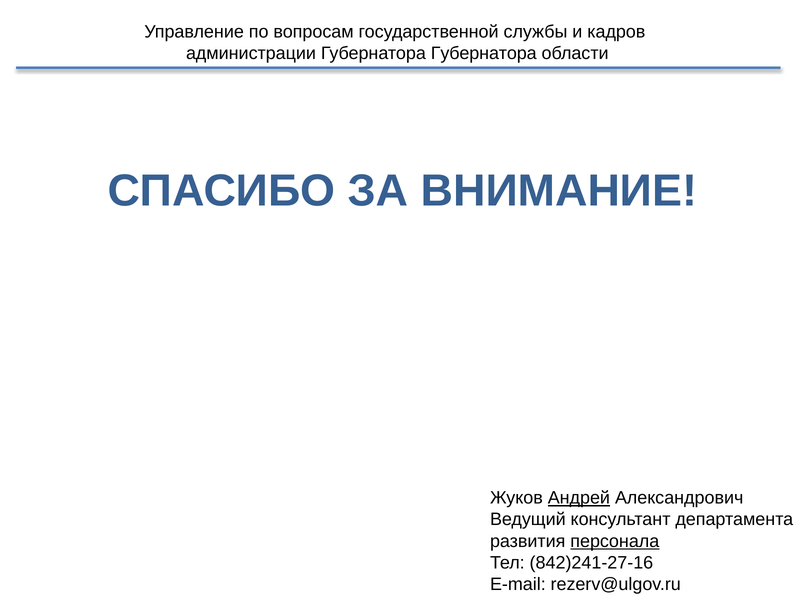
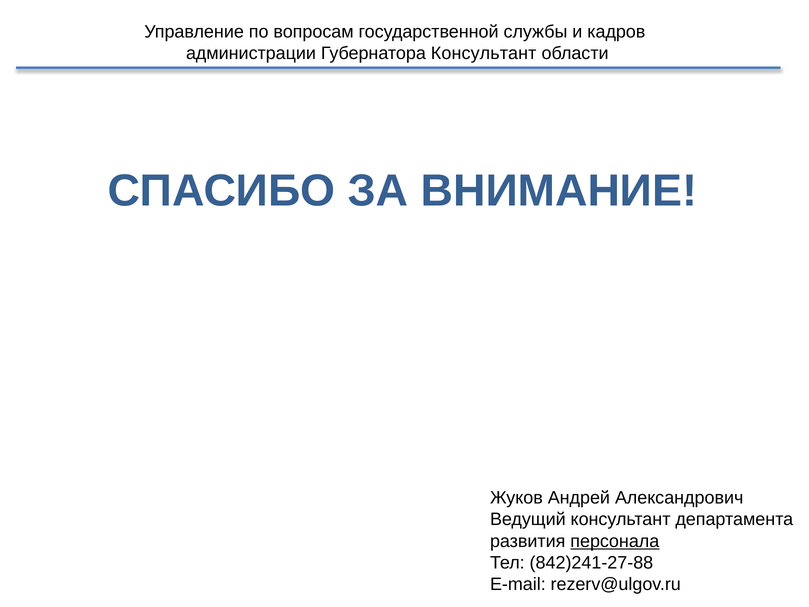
Губернатора Губернатора: Губернатора -> Консультант (484, 53)
Андрей underline: present -> none (579, 498)
842)241-27-16: 842)241-27-16 -> 842)241-27-88 (591, 562)
